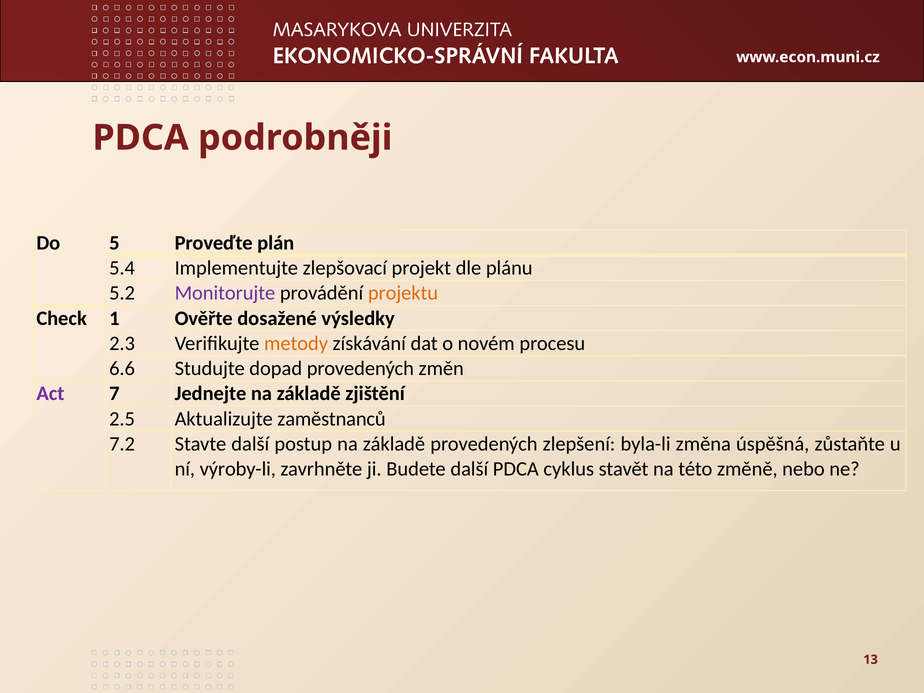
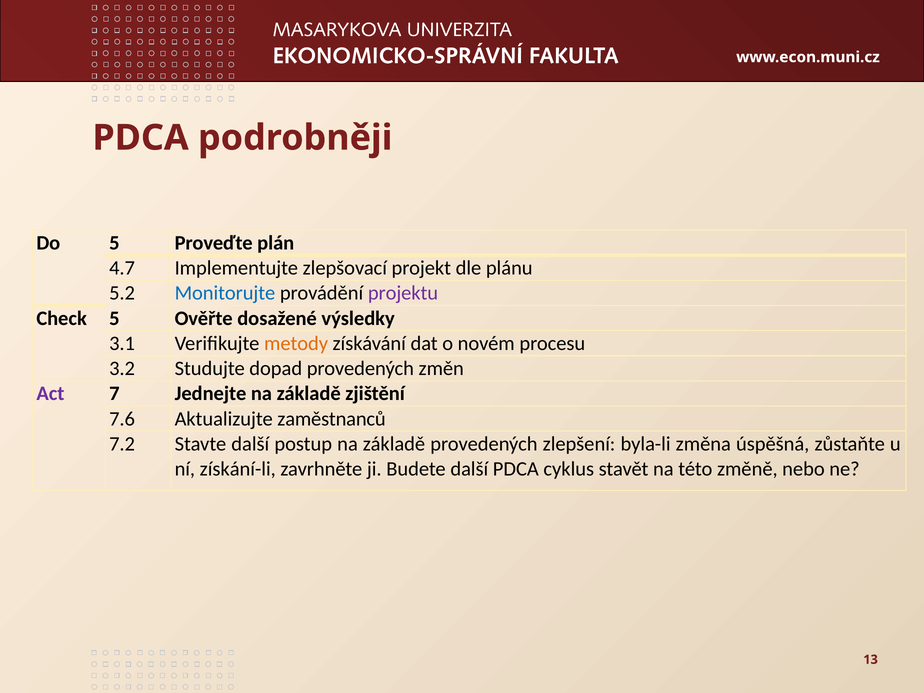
5.4: 5.4 -> 4.7 (122, 268)
Monitorujte colour: purple -> blue (225, 293)
projektu colour: orange -> purple (403, 293)
Check 1: 1 -> 5 (114, 318)
2.3: 2.3 -> 3.1 (122, 343)
6.6: 6.6 -> 3.2 (122, 369)
2.5: 2.5 -> 7.6 (122, 419)
výroby-li: výroby-li -> získání-li (238, 469)
